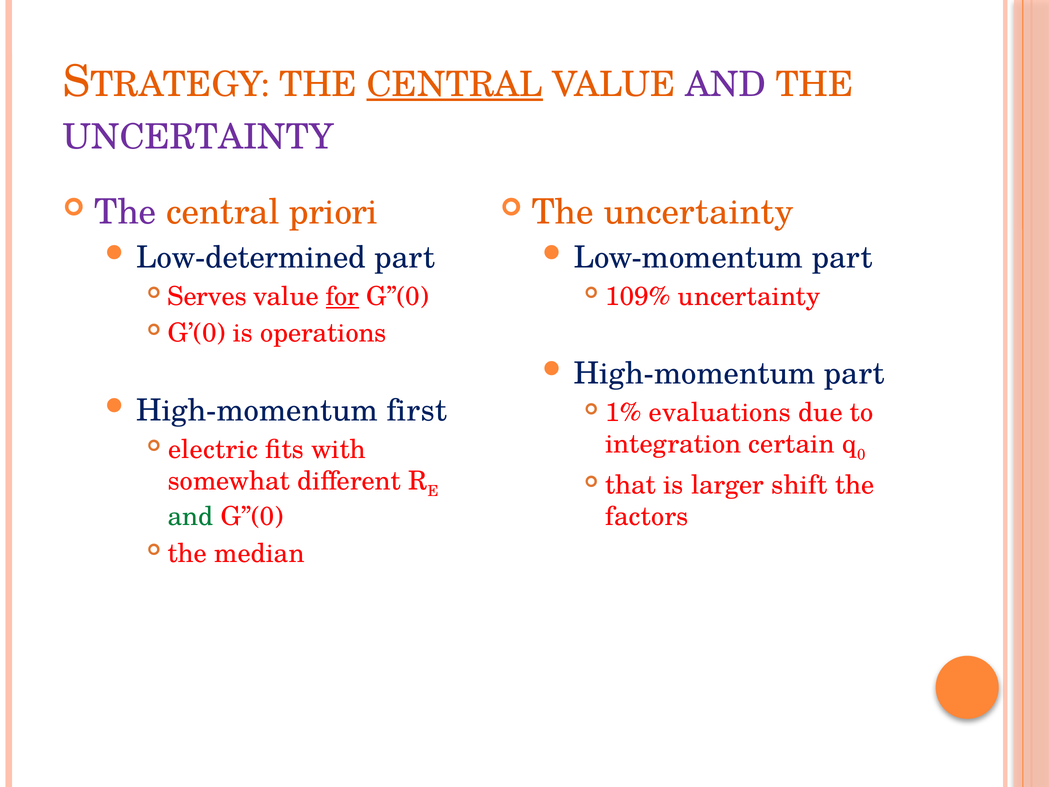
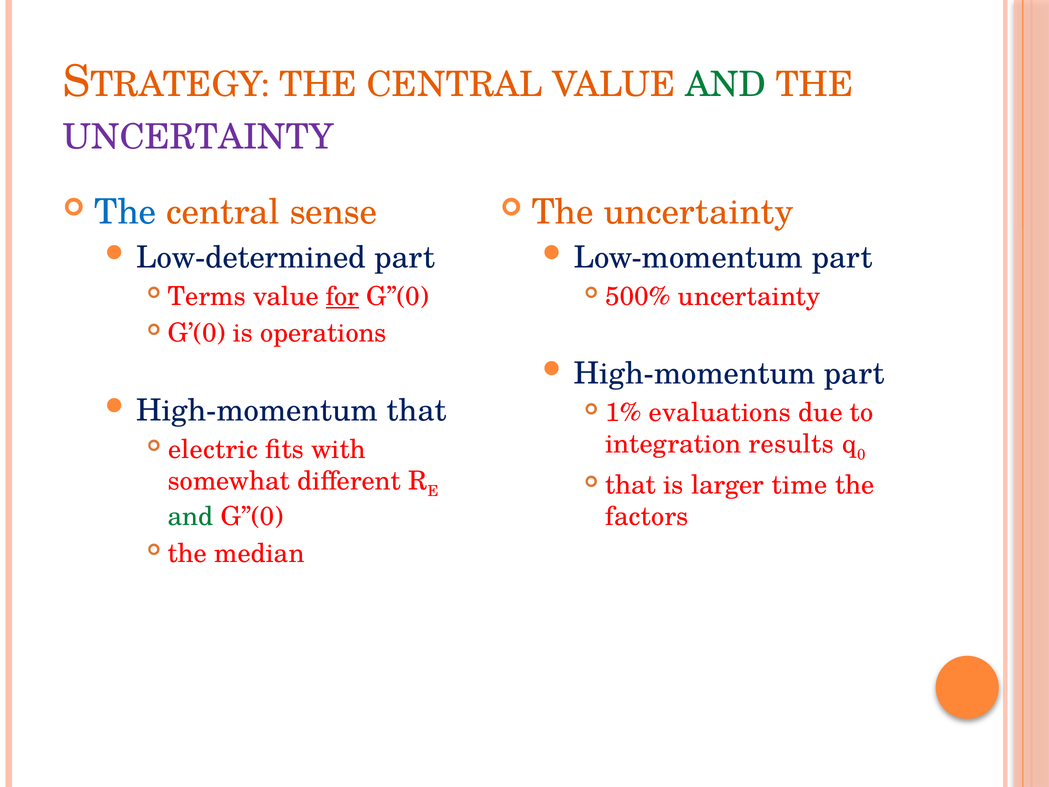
CENTRAL underline: present -> none (455, 85)
AND colour: purple -> green (726, 85)
The colour: purple -> blue (125, 212)
priori: priori -> sense (333, 212)
Serves: Serves -> Terms (207, 296)
109%: 109% -> 500% (638, 296)
High-momentum first: first -> that (417, 410)
certain: certain -> results (792, 444)
shift: shift -> time (799, 485)
